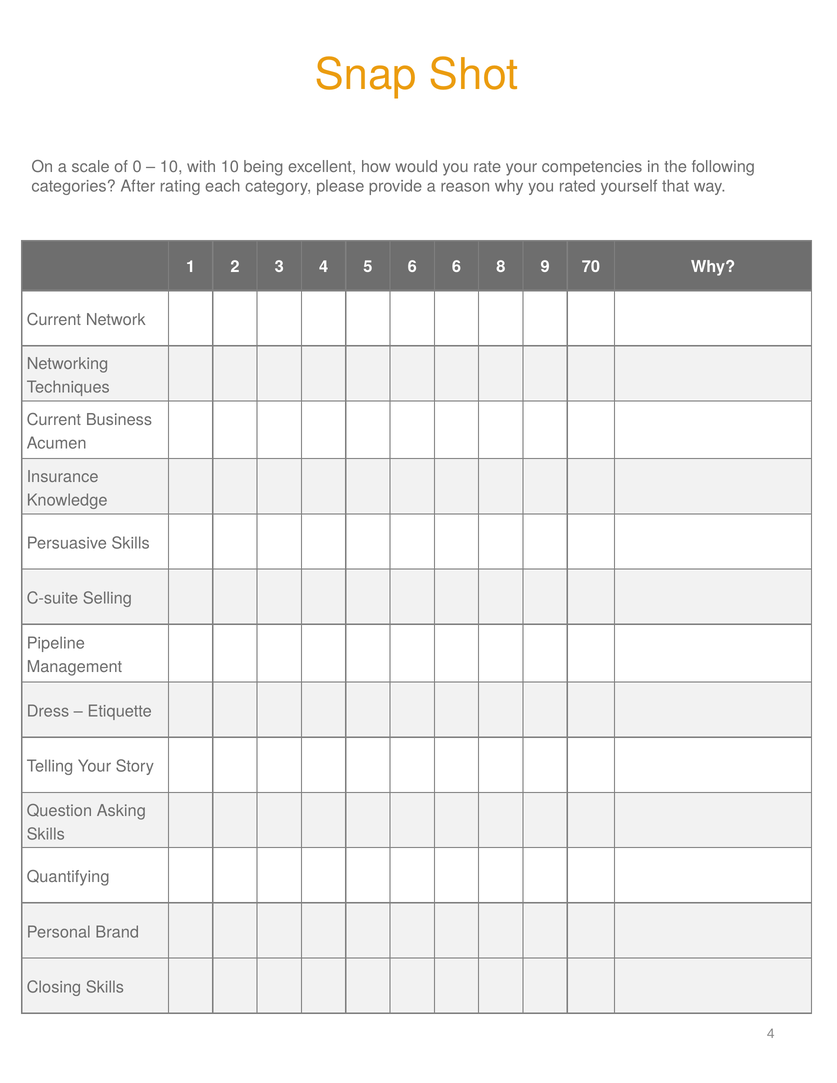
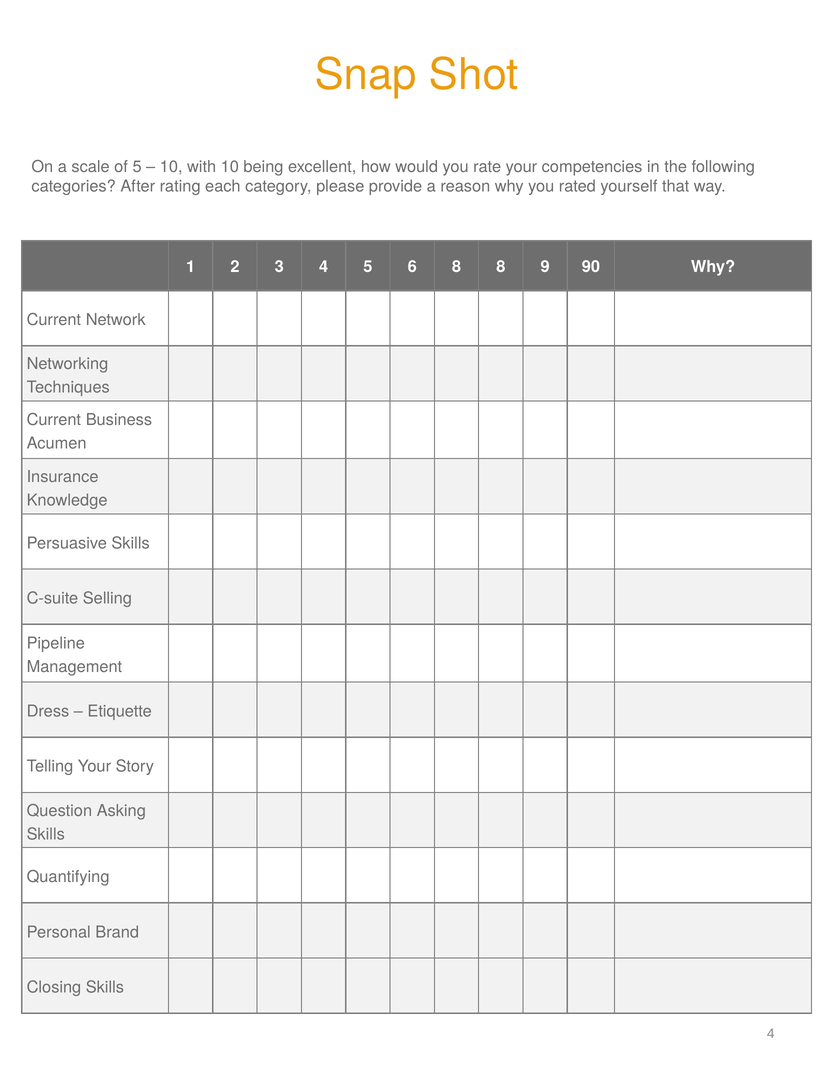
of 0: 0 -> 5 (137, 167)
6 6: 6 -> 8 (457, 267)
70: 70 -> 90 (591, 267)
